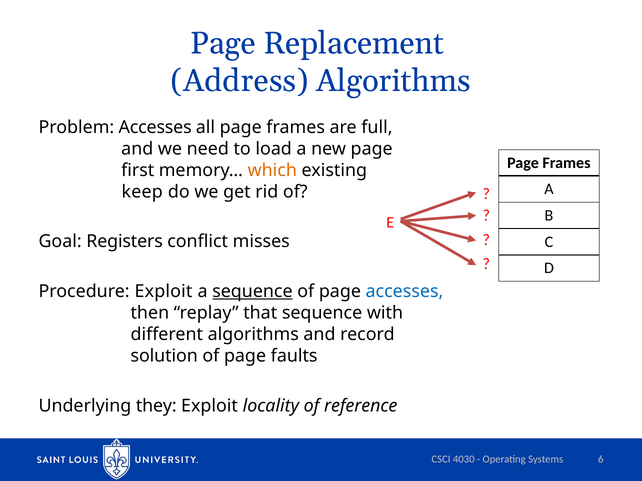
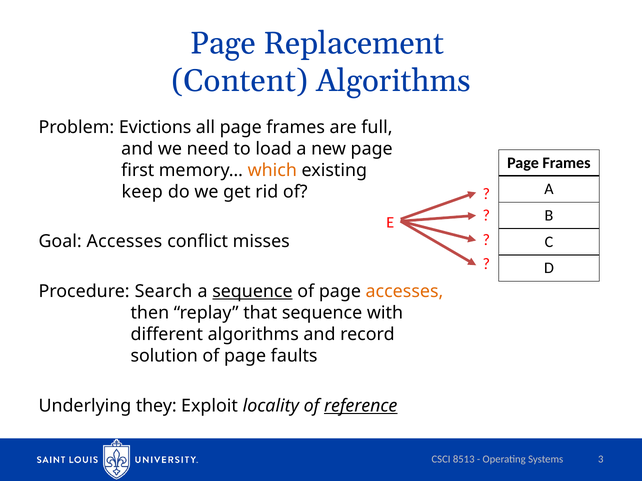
Address: Address -> Content (240, 81)
Problem Accesses: Accesses -> Evictions (155, 128)
Goal Registers: Registers -> Accesses (124, 242)
Procedure Exploit: Exploit -> Search (163, 292)
accesses colour: blue -> orange (404, 292)
reference underline: none -> present (361, 406)
4030: 4030 -> 8513 (464, 460)
6: 6 -> 3 (601, 460)
